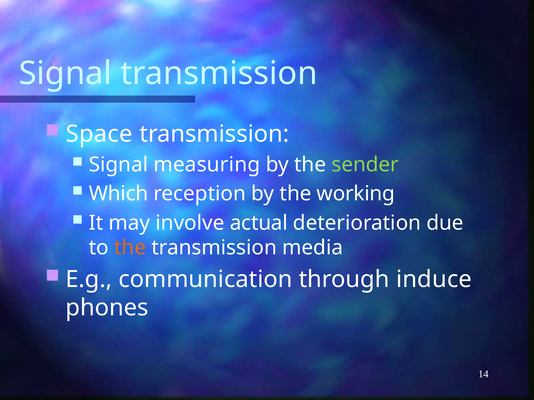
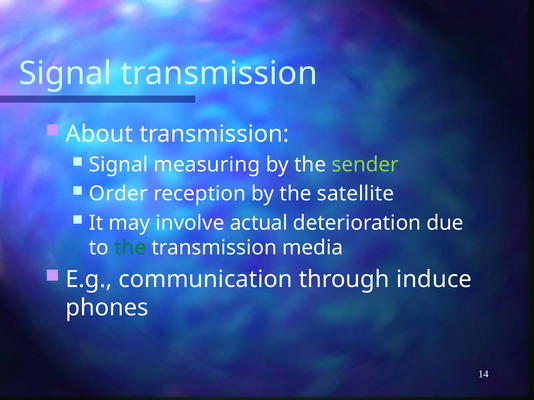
Space: Space -> About (99, 134)
Which: Which -> Order (118, 194)
working: working -> satellite (356, 194)
the colour: orange -> green (130, 248)
